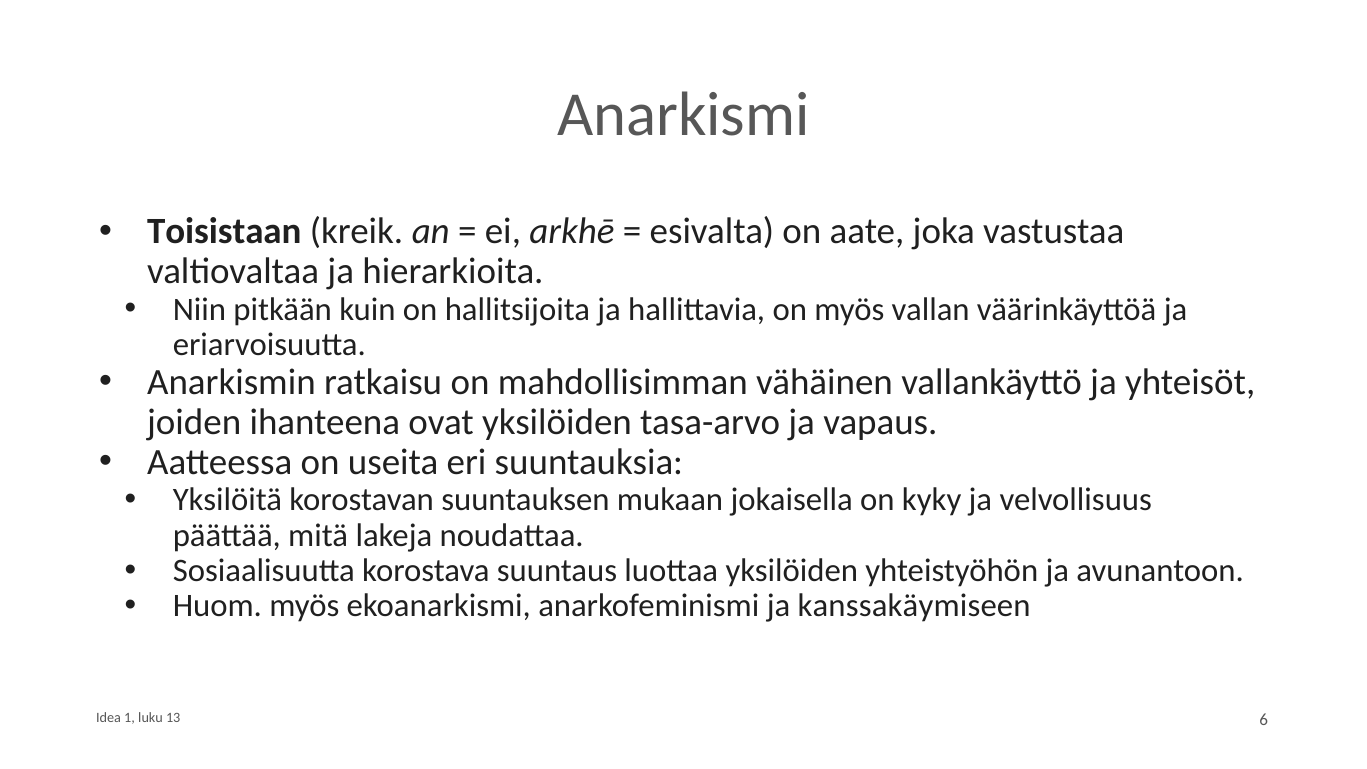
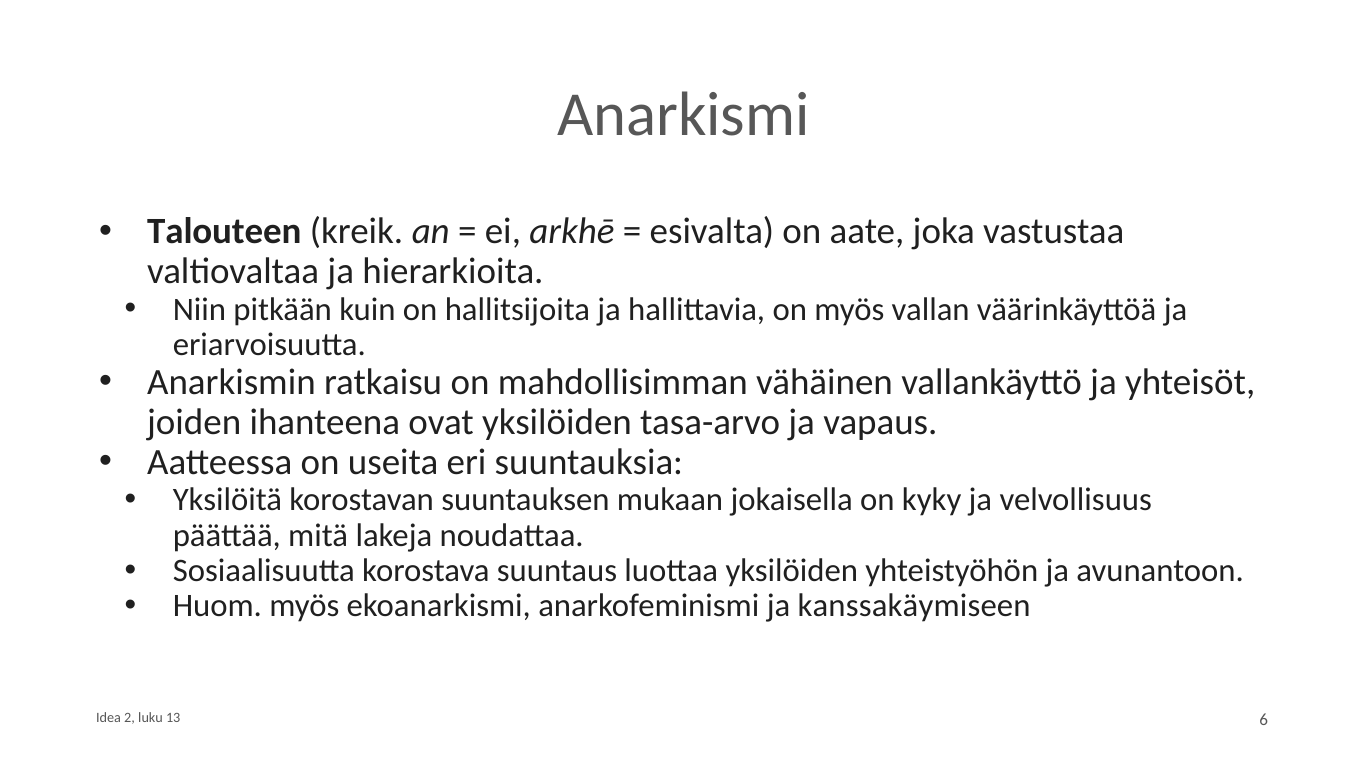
Toisistaan: Toisistaan -> Talouteen (224, 231)
1: 1 -> 2 (130, 718)
